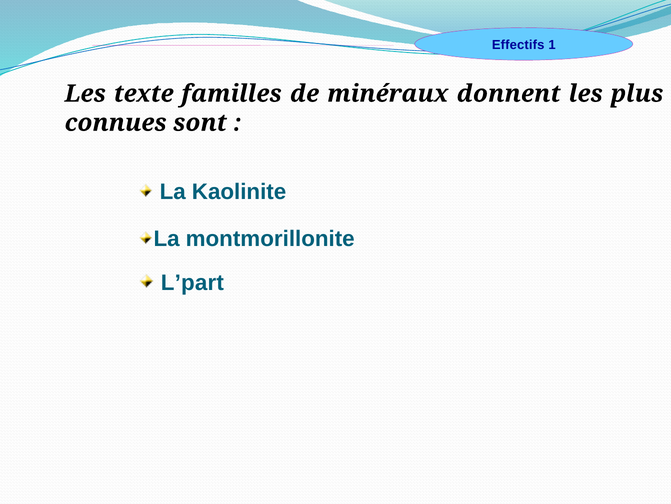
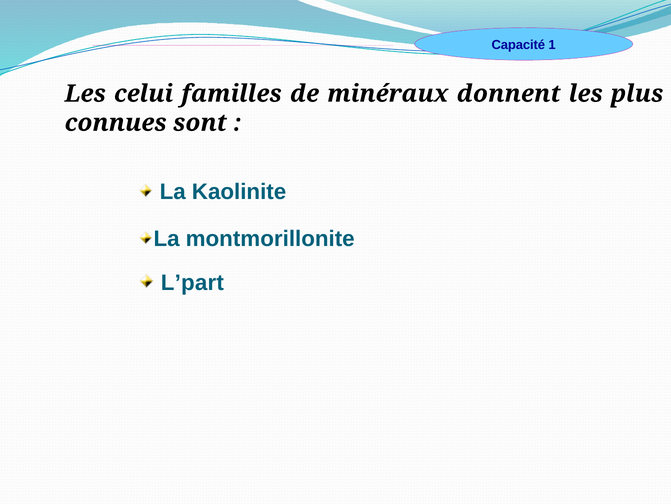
Effectifs: Effectifs -> Capacité (518, 45)
texte: texte -> celui (144, 94)
